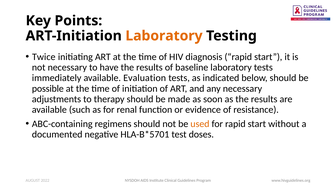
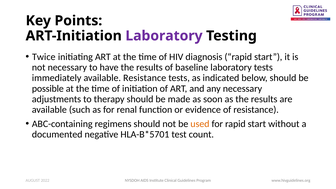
Laboratory colour: orange -> purple (164, 36)
available Evaluation: Evaluation -> Resistance (145, 78)
doses: doses -> count (201, 134)
